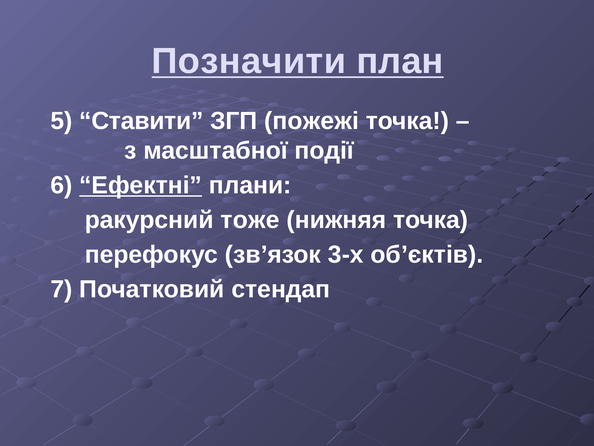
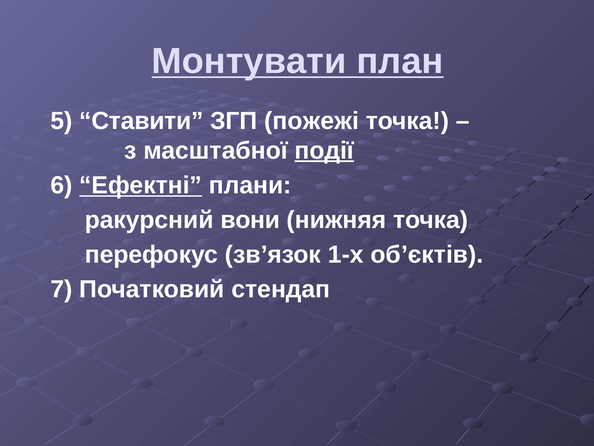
Позначити: Позначити -> Монтувати (249, 61)
події underline: none -> present (324, 150)
тоже: тоже -> вони (250, 220)
3-х: 3-х -> 1-х (346, 254)
